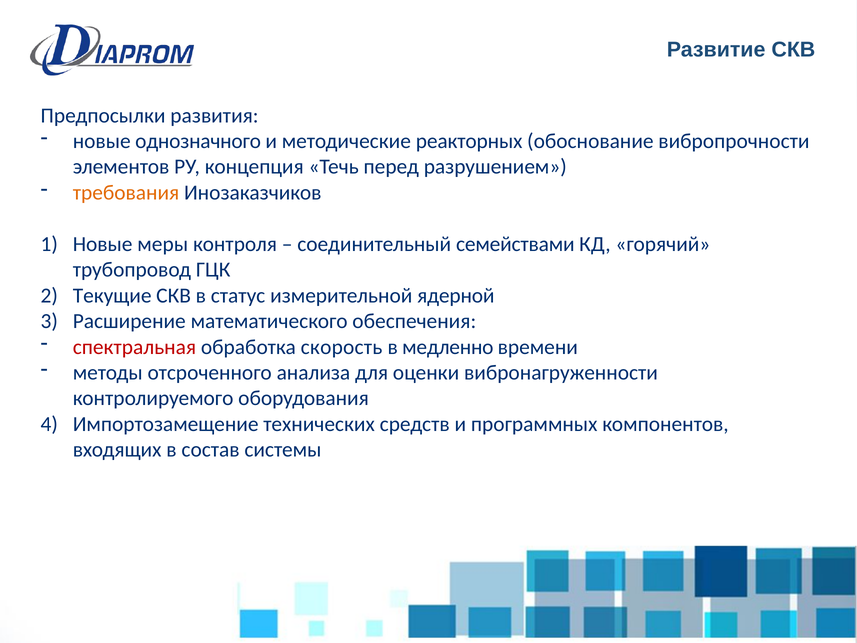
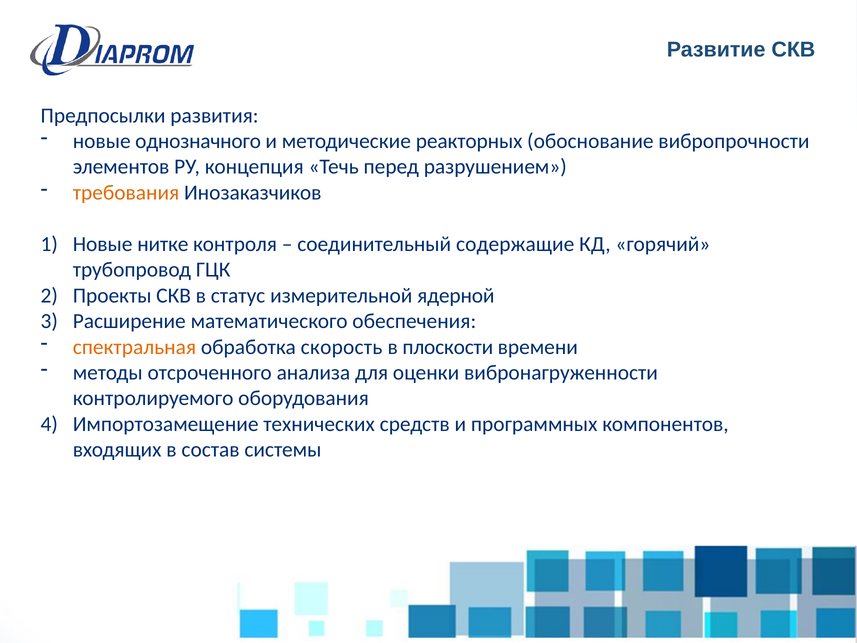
меры: меры -> нитке (163, 244)
семействами: семействами -> содержащие (515, 244)
Текущие: Текущие -> Проекты (112, 295)
спектральная colour: red -> orange (134, 347)
медленно: медленно -> плоскости (448, 347)
